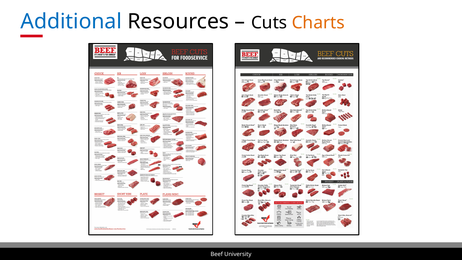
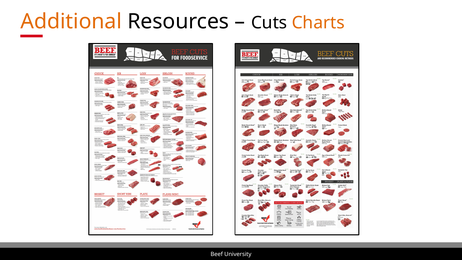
Additional colour: blue -> orange (71, 21)
